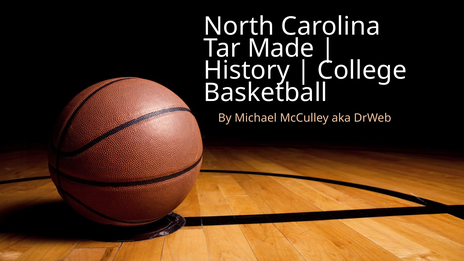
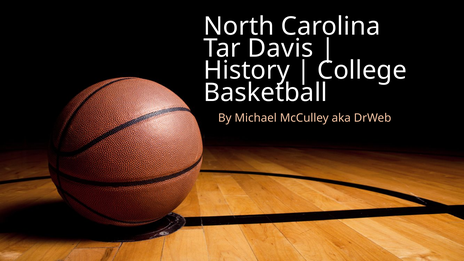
Made: Made -> Davis (281, 48)
